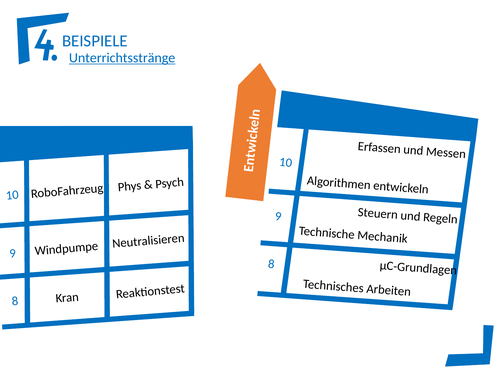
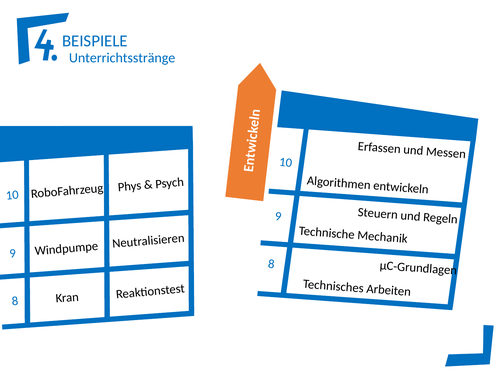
Unterrichtsstränge underline: present -> none (122, 58)
